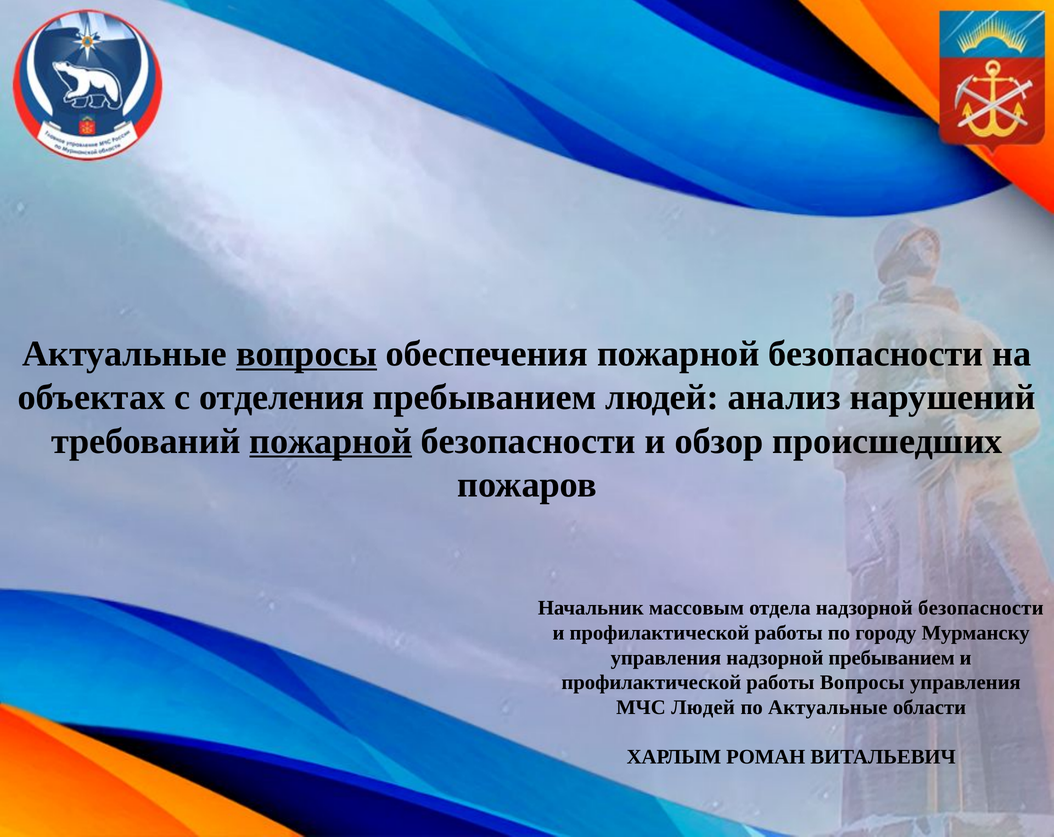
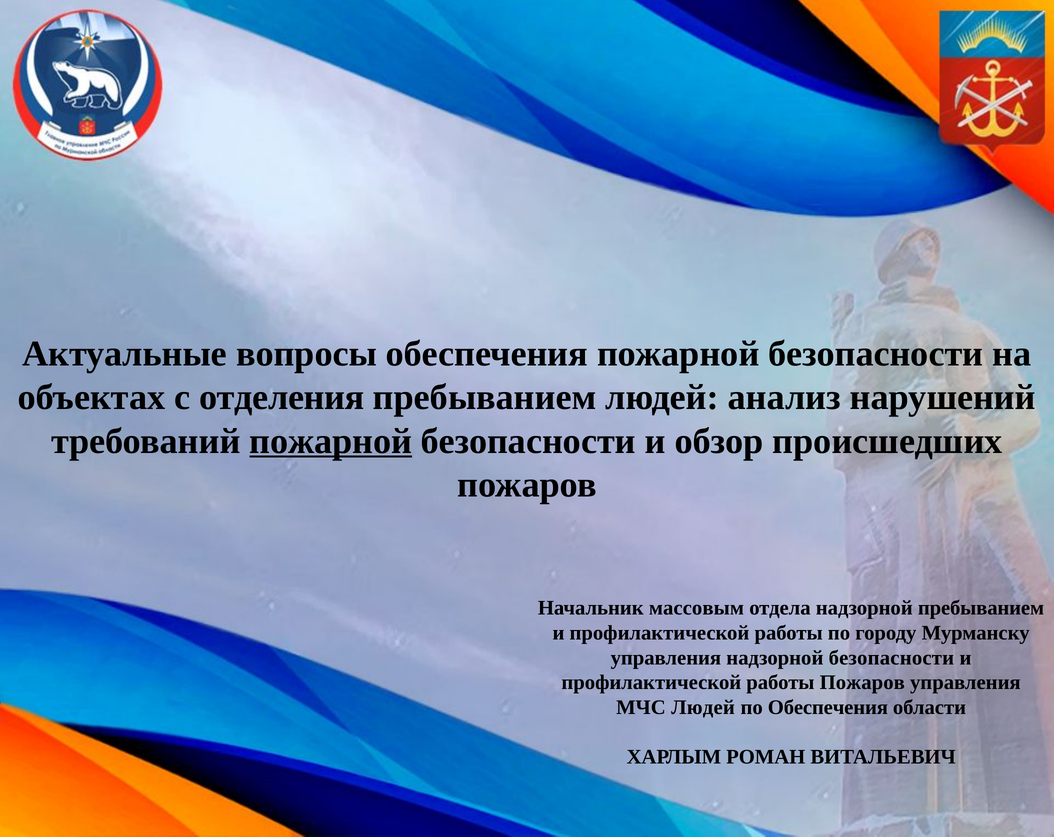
вопросы underline: present -> none (306, 354)
надзорной безопасности: безопасности -> пребыванием (981, 608)
надзорной пребыванием: пребыванием -> безопасности (891, 658)
работы Вопросы: Вопросы -> Пожаров (862, 683)
по Актуальные: Актуальные -> Обеспечения (828, 708)
